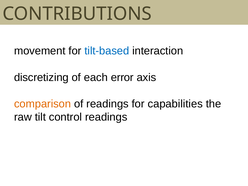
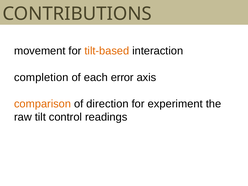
tilt-based colour: blue -> orange (107, 51)
discretizing: discretizing -> completion (41, 77)
of readings: readings -> direction (107, 104)
capabilities: capabilities -> experiment (175, 104)
